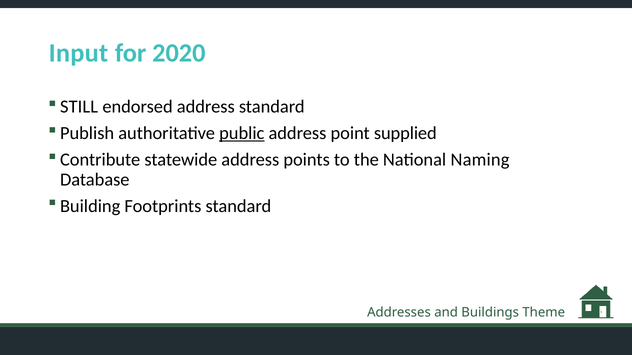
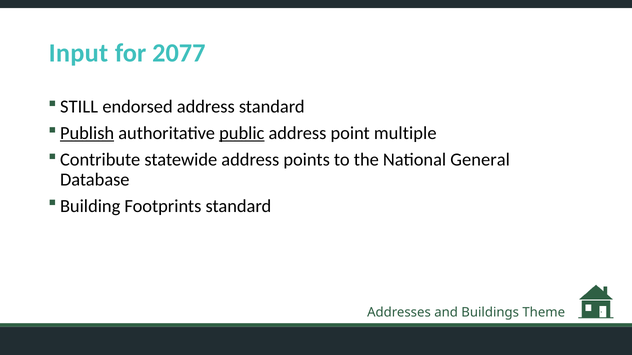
2020: 2020 -> 2077 (179, 53)
Publish underline: none -> present (87, 133)
supplied: supplied -> multiple (405, 133)
Naming: Naming -> General (480, 160)
